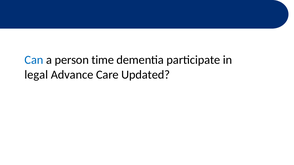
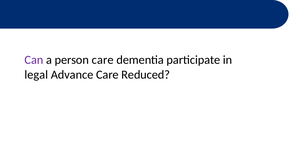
Can colour: blue -> purple (34, 60)
person time: time -> care (103, 60)
Updated: Updated -> Reduced (146, 75)
